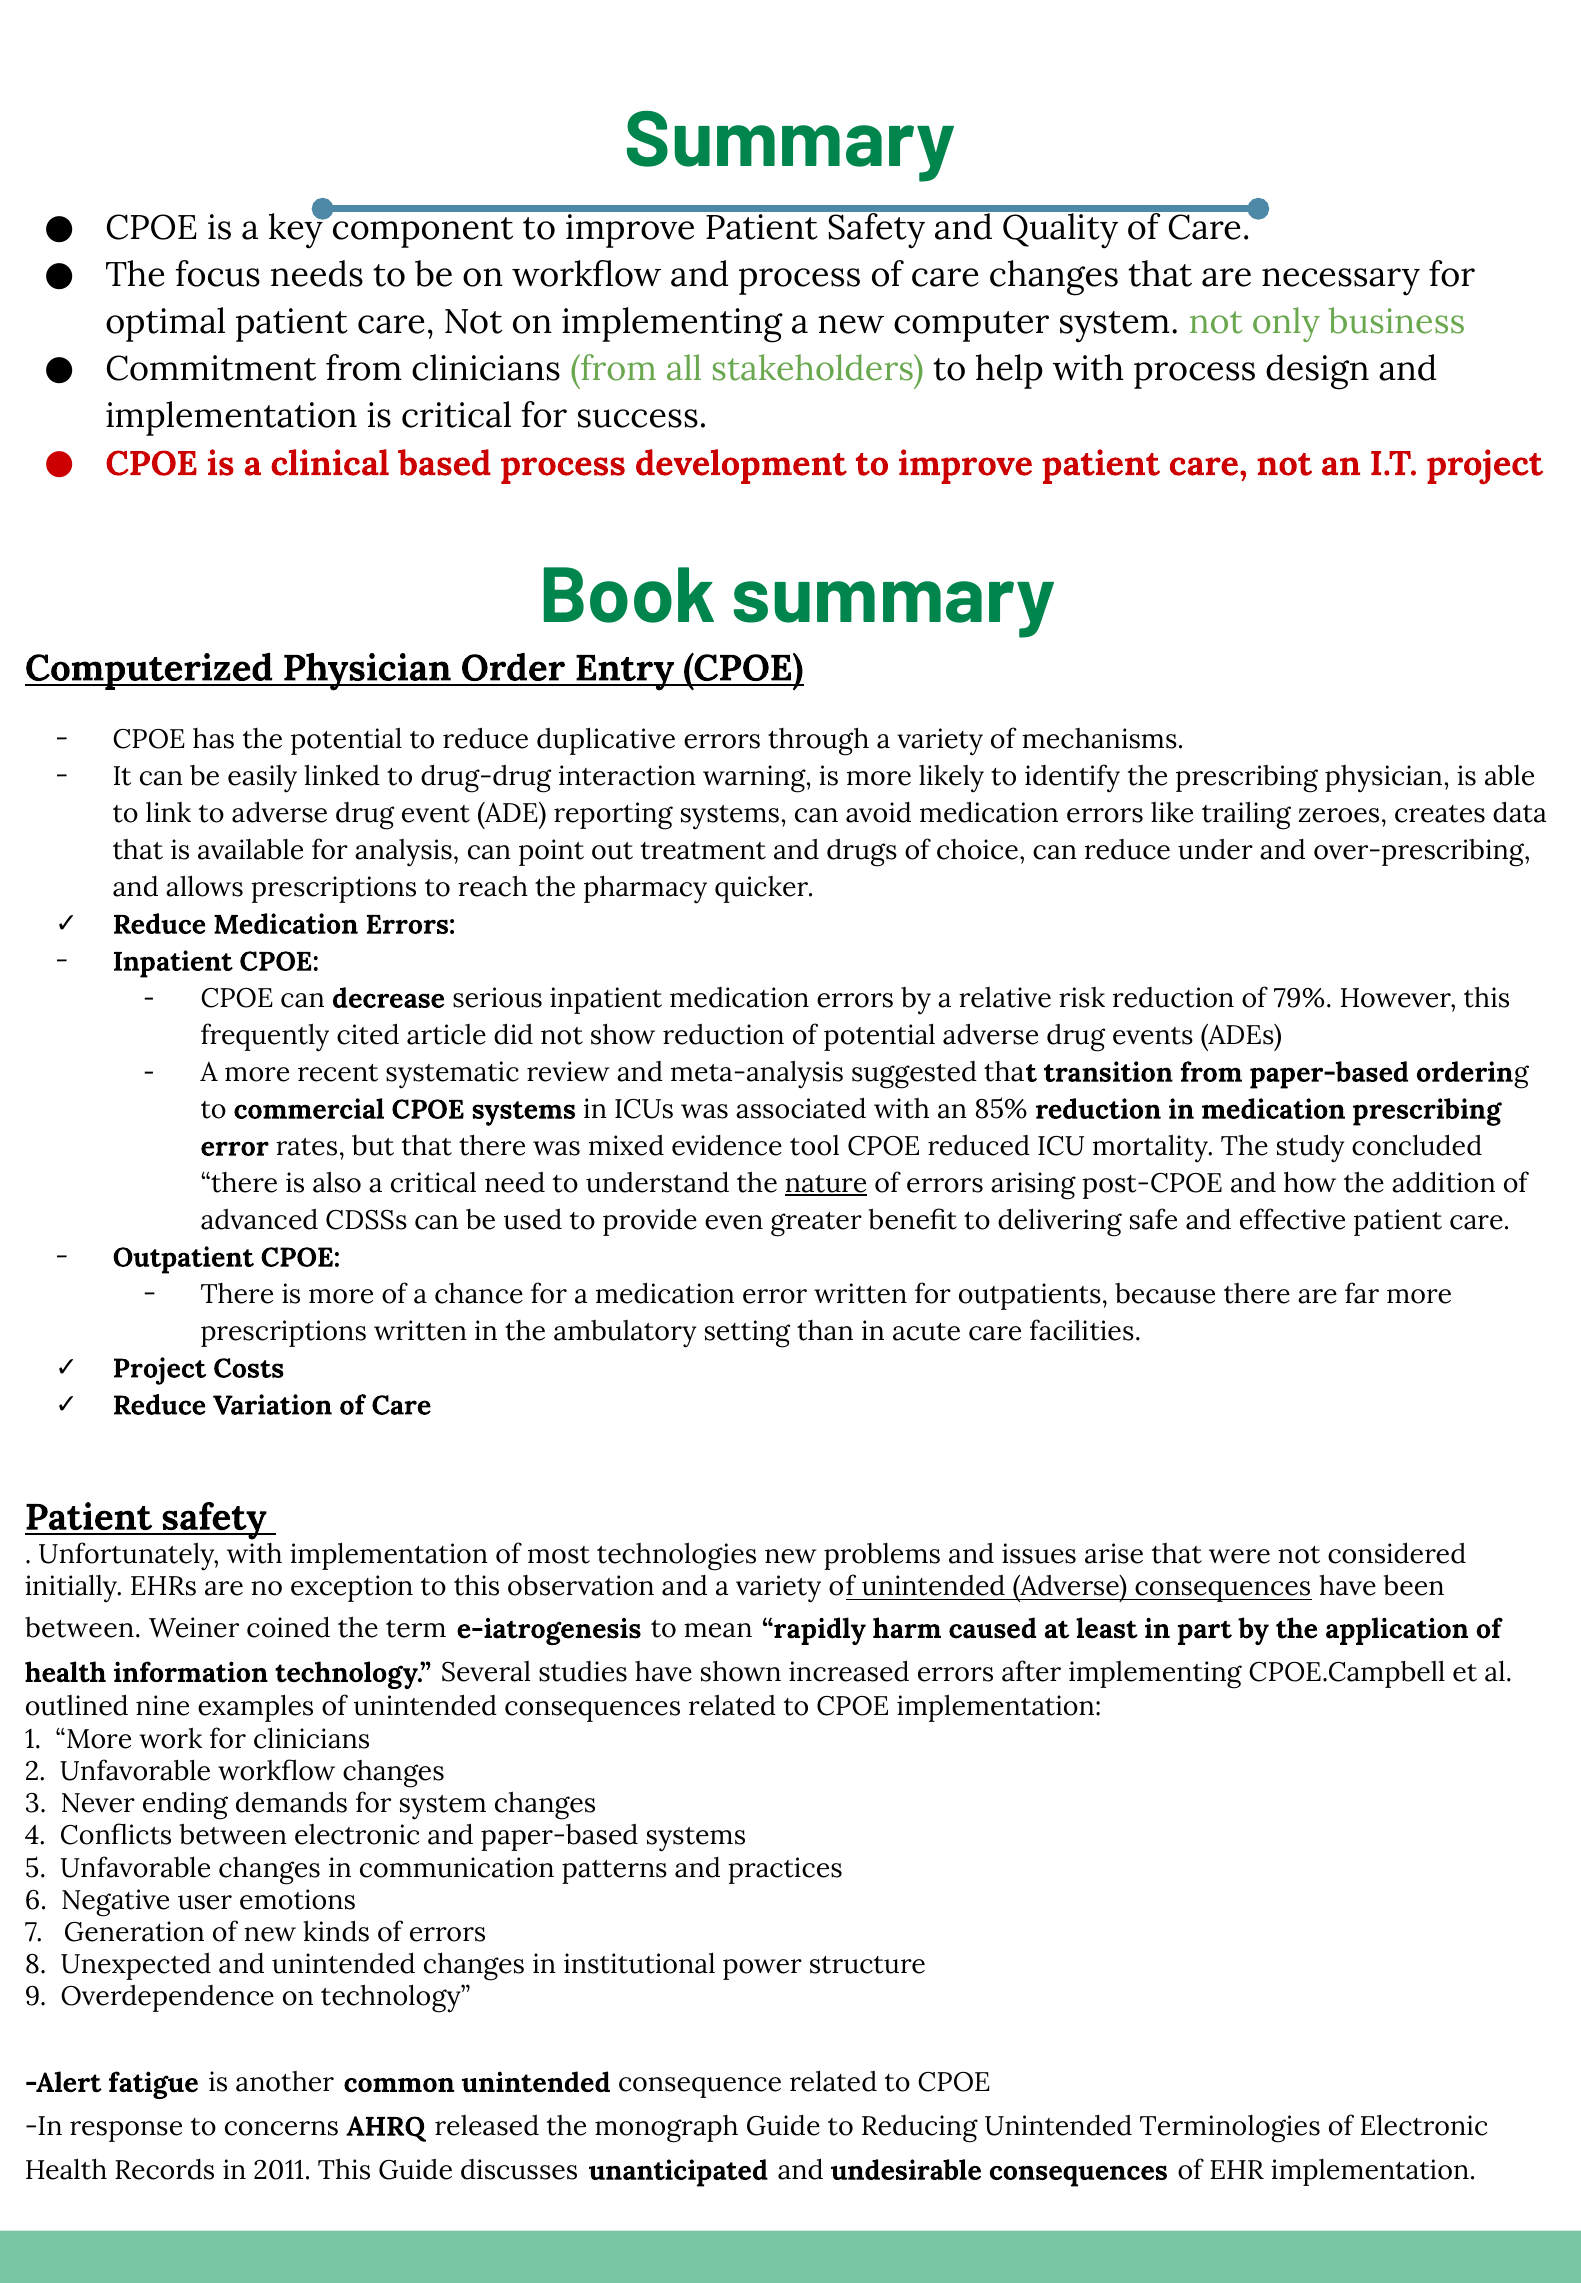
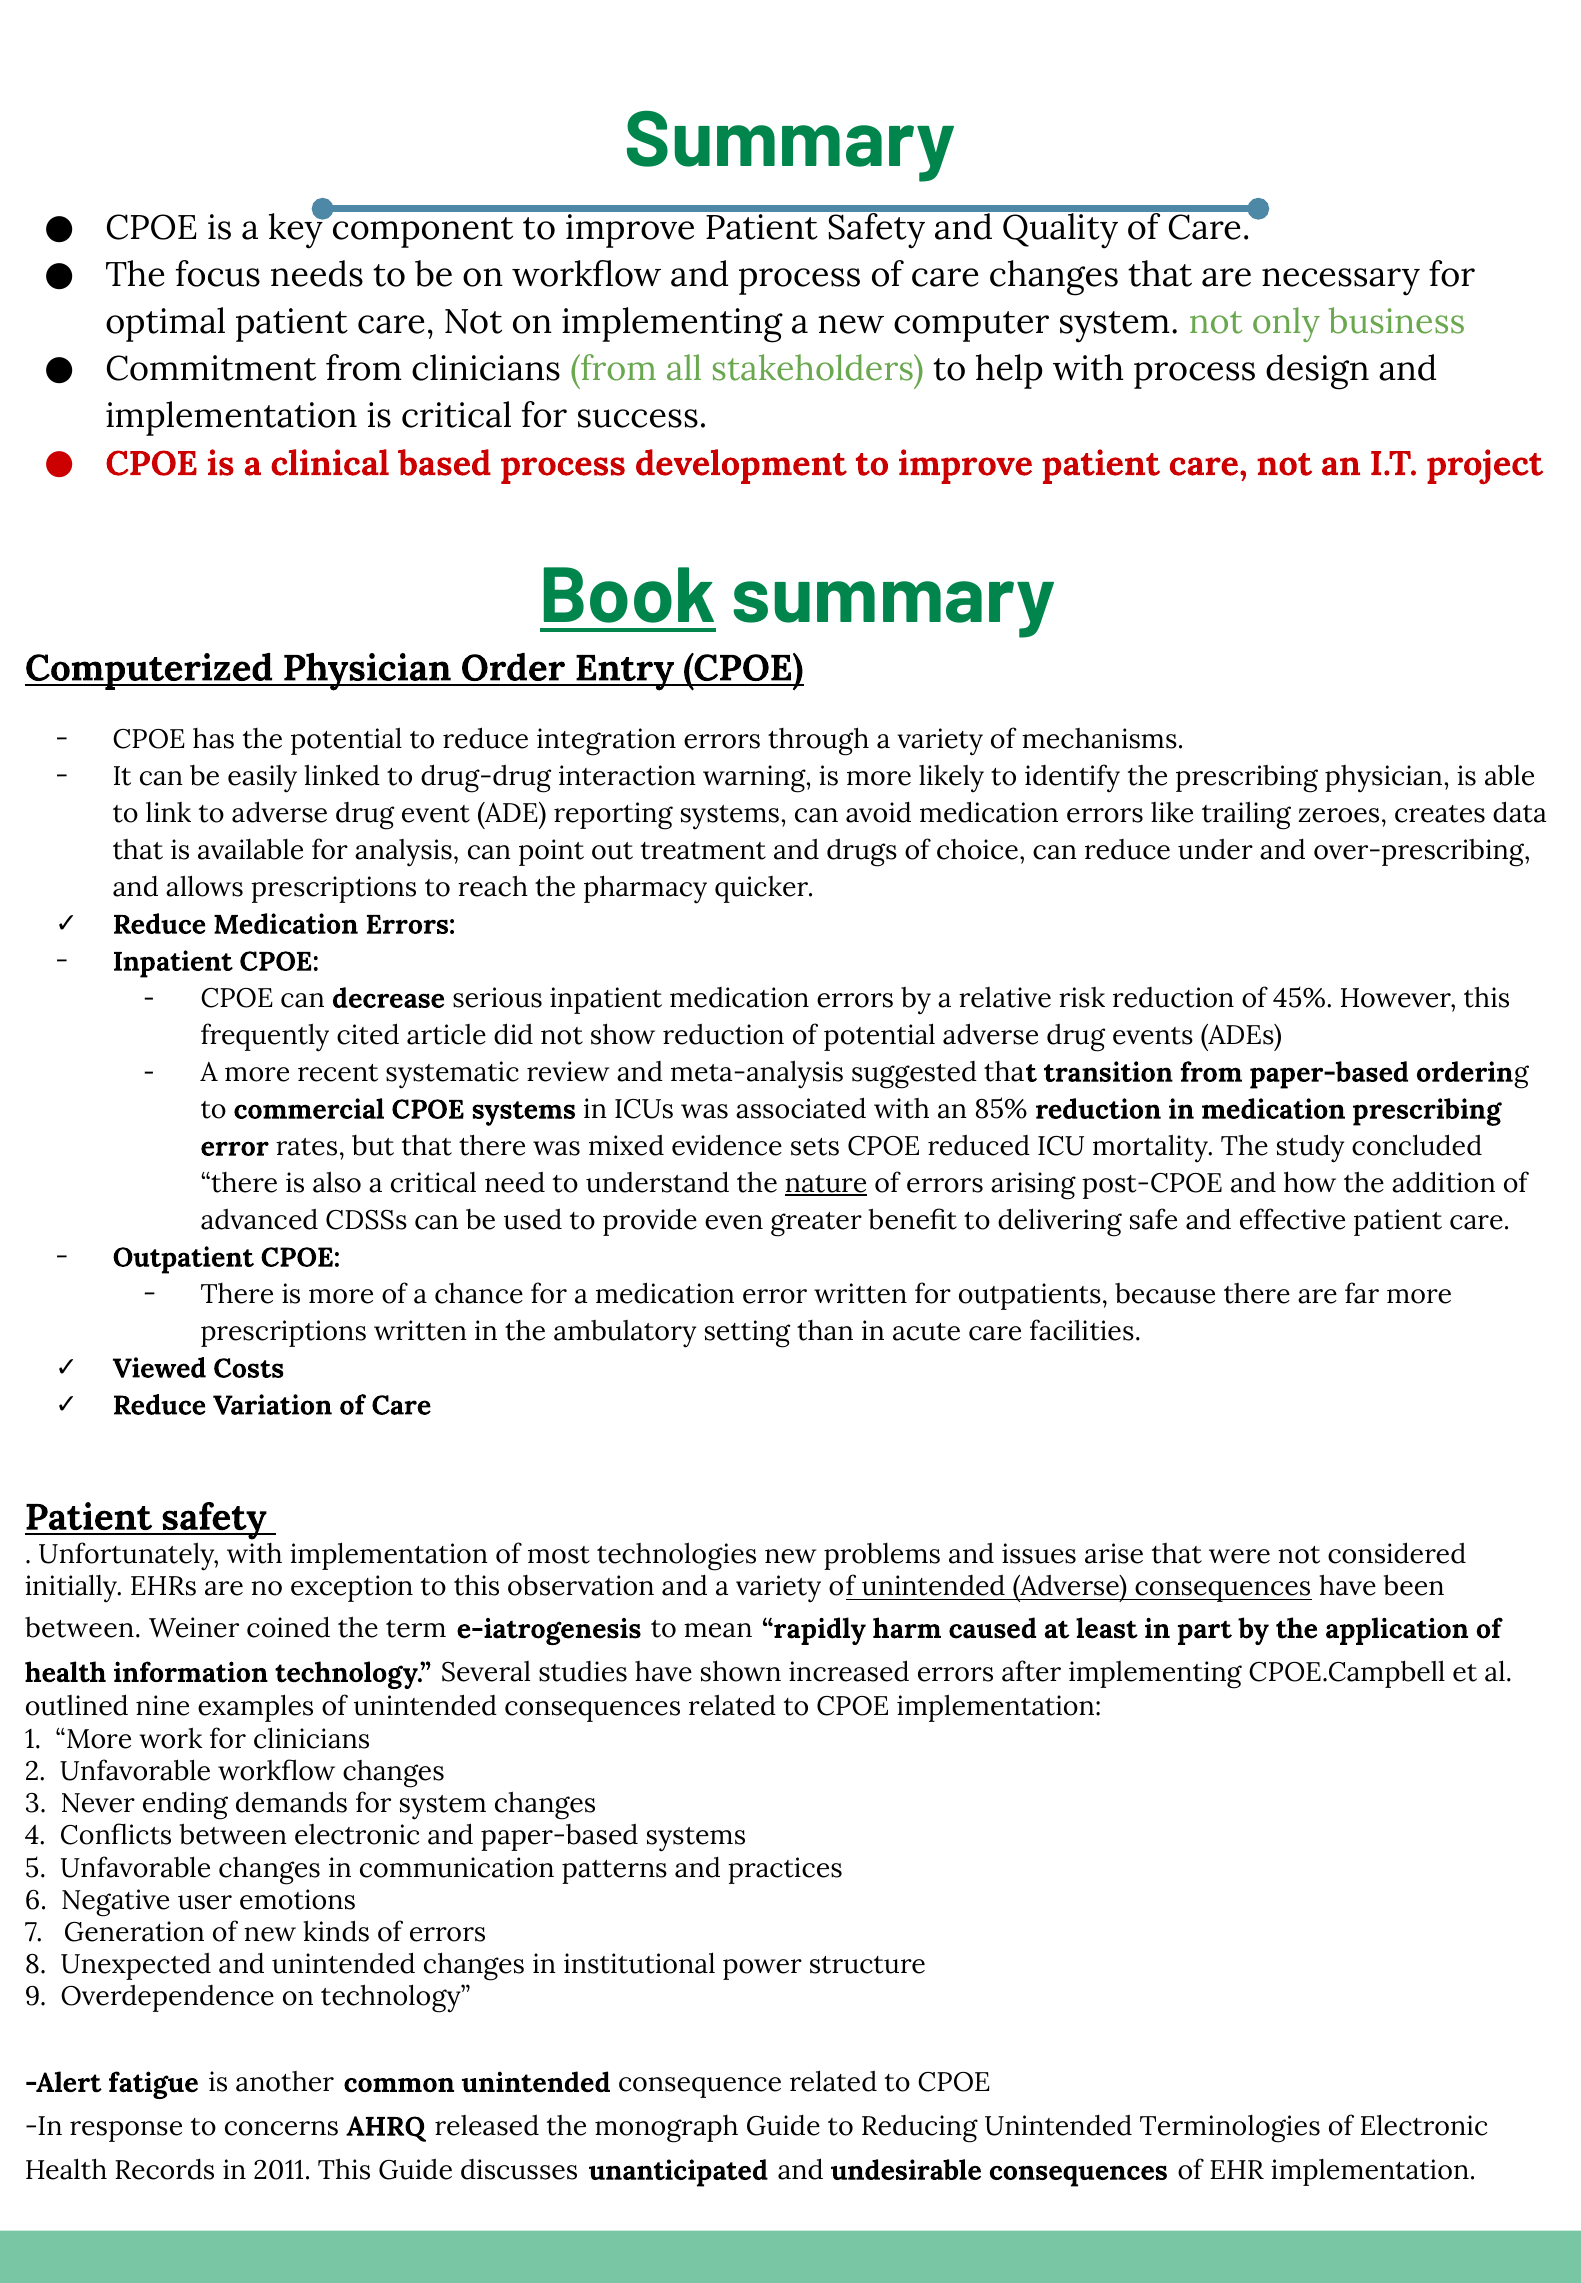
Book underline: none -> present (628, 596)
duplicative: duplicative -> integration (606, 740)
79%: 79% -> 45% (1303, 999)
tool: tool -> sets (815, 1147)
Project: Project -> Viewed (160, 1369)
